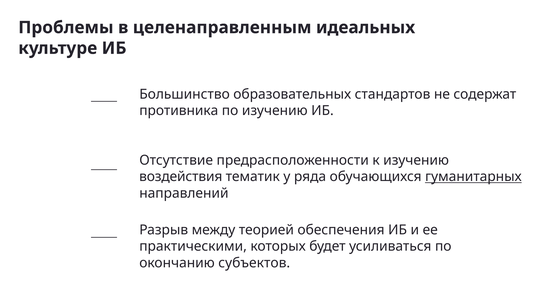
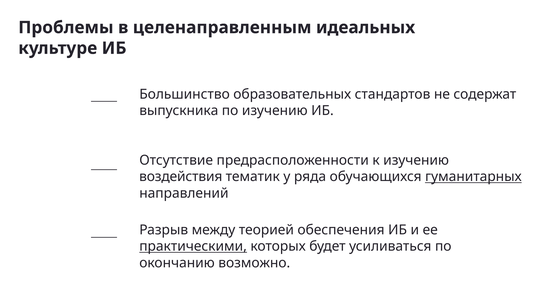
противника: противника -> выпускника (179, 111)
практическими underline: none -> present (193, 246)
субъектов: субъектов -> возможно (254, 263)
